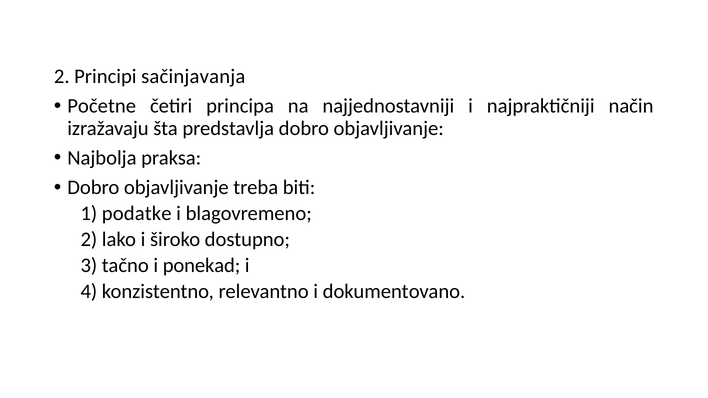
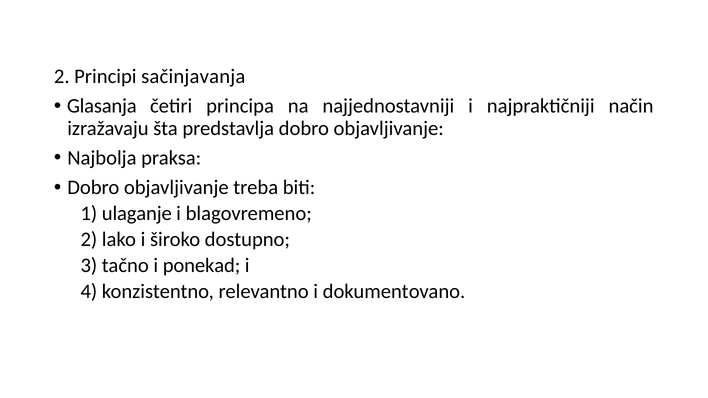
Početne: Početne -> Glasanja (102, 106)
podatke: podatke -> ulaganje (137, 214)
